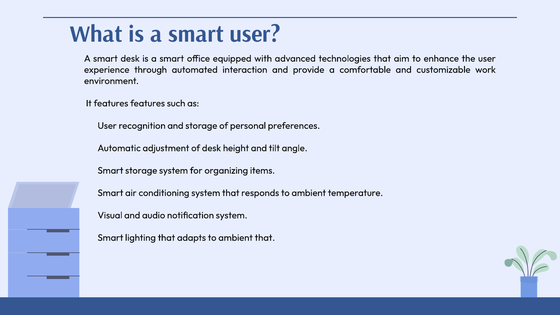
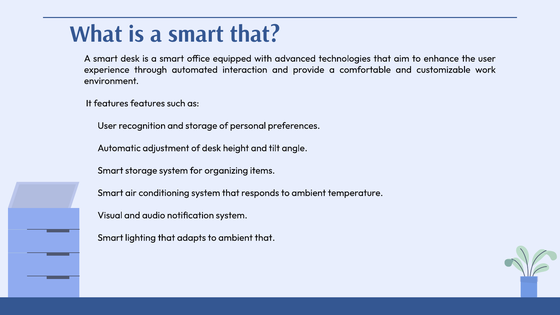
smart user: user -> that (255, 34)
